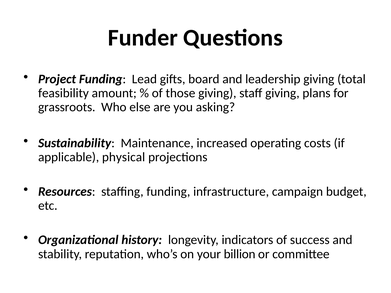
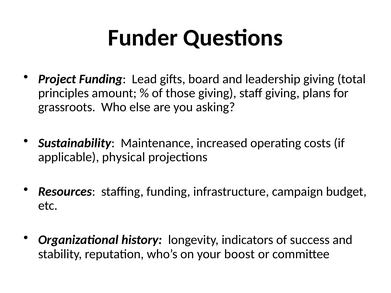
feasibility: feasibility -> principles (63, 93)
billion: billion -> boost (239, 254)
